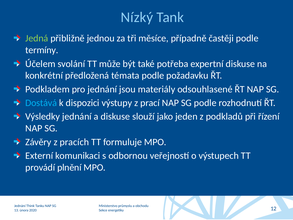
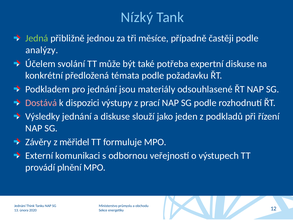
termíny: termíny -> analýzy (42, 50)
Dostává colour: light blue -> pink (41, 103)
pracích: pracích -> měřidel (74, 142)
